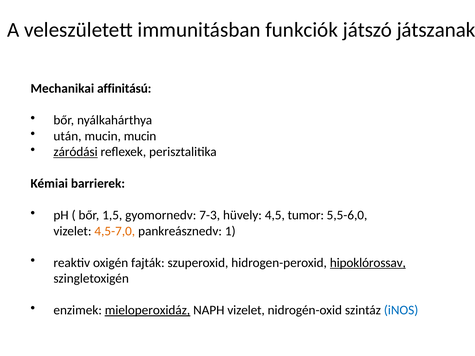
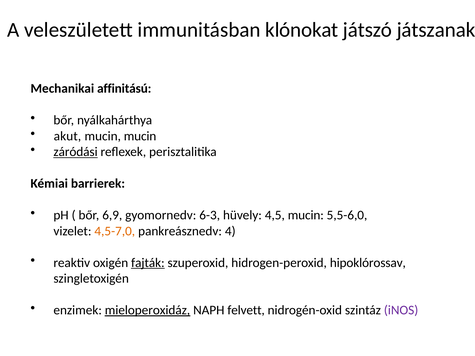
funkciók: funkciók -> klónokat (302, 30)
után: után -> akut (67, 136)
1,5: 1,5 -> 6,9 (112, 215)
7-3: 7-3 -> 6-3 (210, 215)
4,5 tumor: tumor -> mucin (306, 215)
1: 1 -> 4 (230, 231)
fajták underline: none -> present (148, 263)
hipoklórossav underline: present -> none (368, 263)
NAPH vizelet: vizelet -> felvett (246, 310)
iNOS colour: blue -> purple (401, 310)
